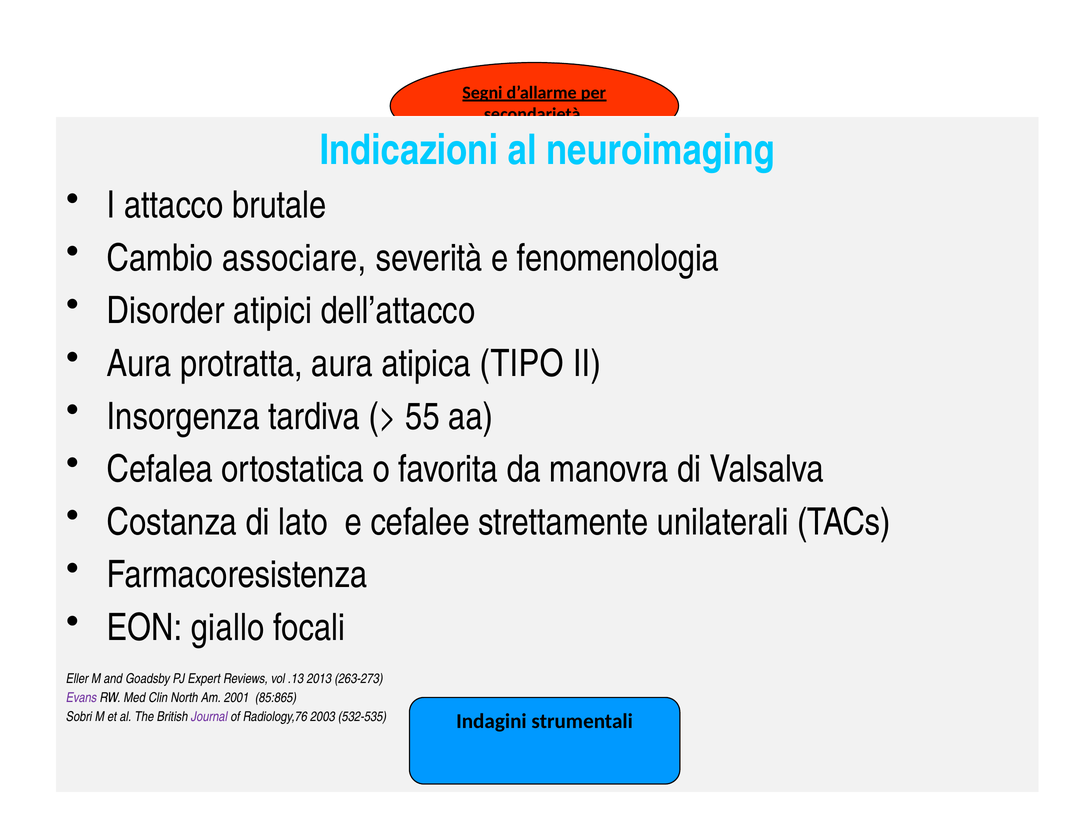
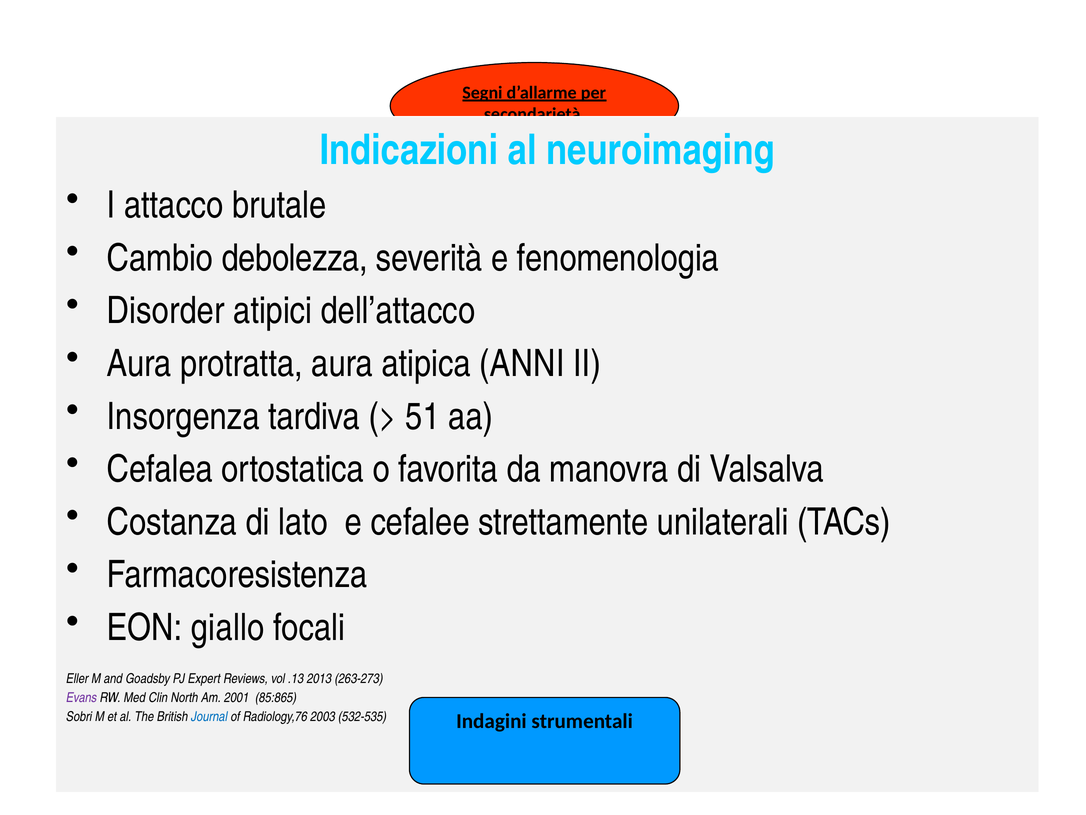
associare: associare -> debolezza (295, 258)
TIPO: TIPO -> ANNI (522, 364)
55: 55 -> 51 (423, 416)
Journal colour: purple -> blue (209, 716)
